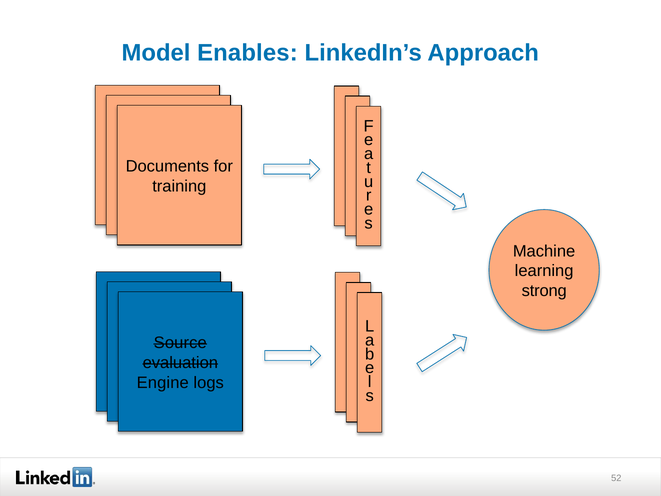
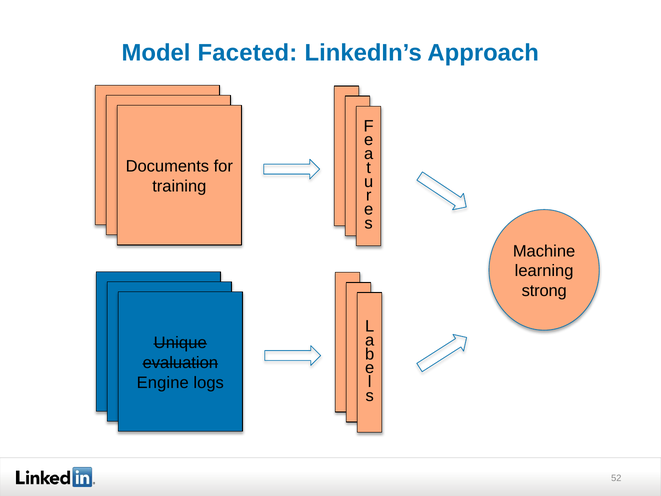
Enables: Enables -> Faceted (247, 53)
Source: Source -> Unique (180, 343)
